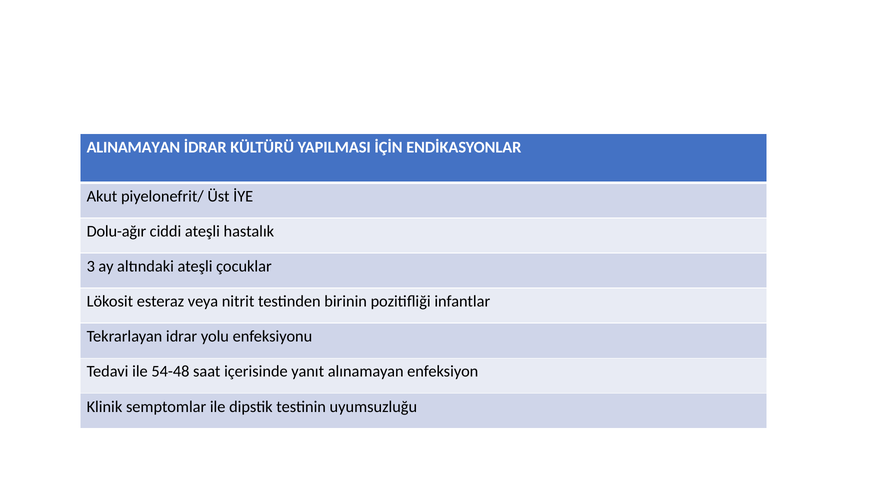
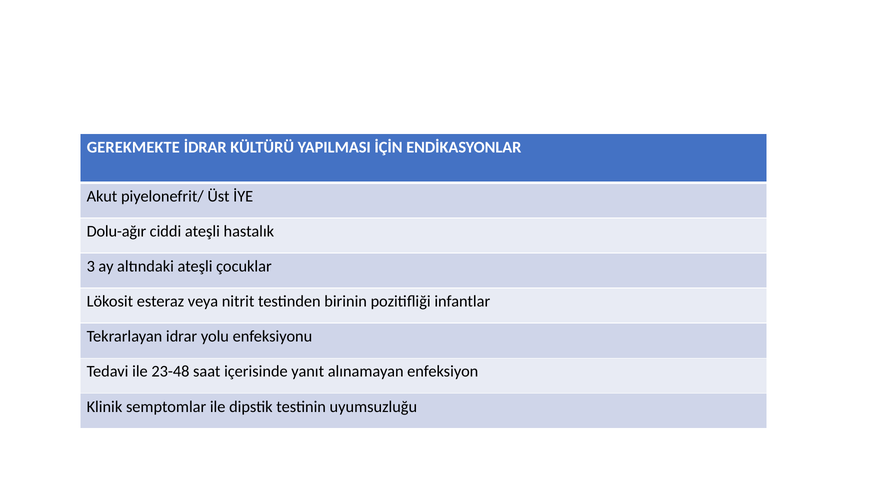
ALINAMAYAN: ALINAMAYAN -> GEREKMEKTE (133, 147)
54-48: 54-48 -> 23-48 (170, 372)
